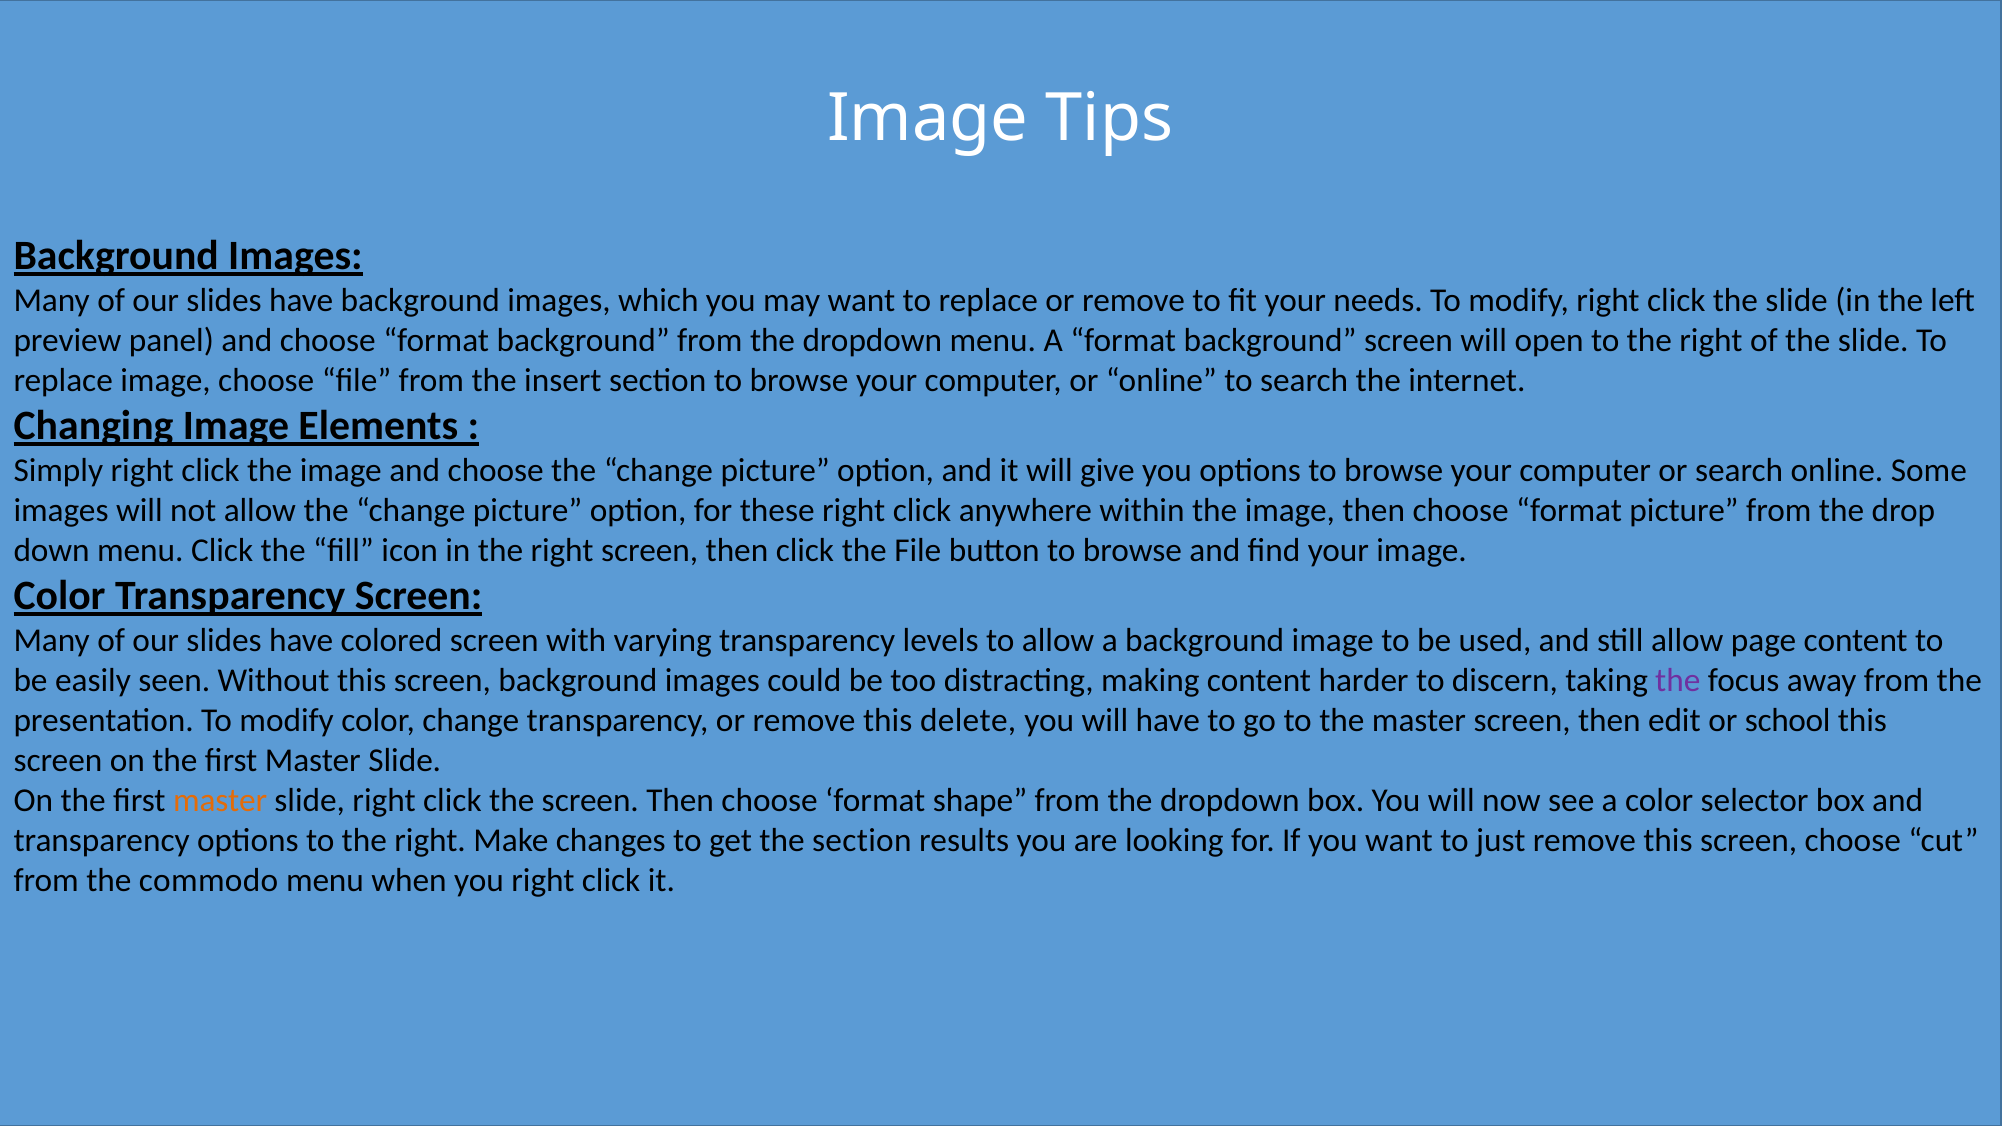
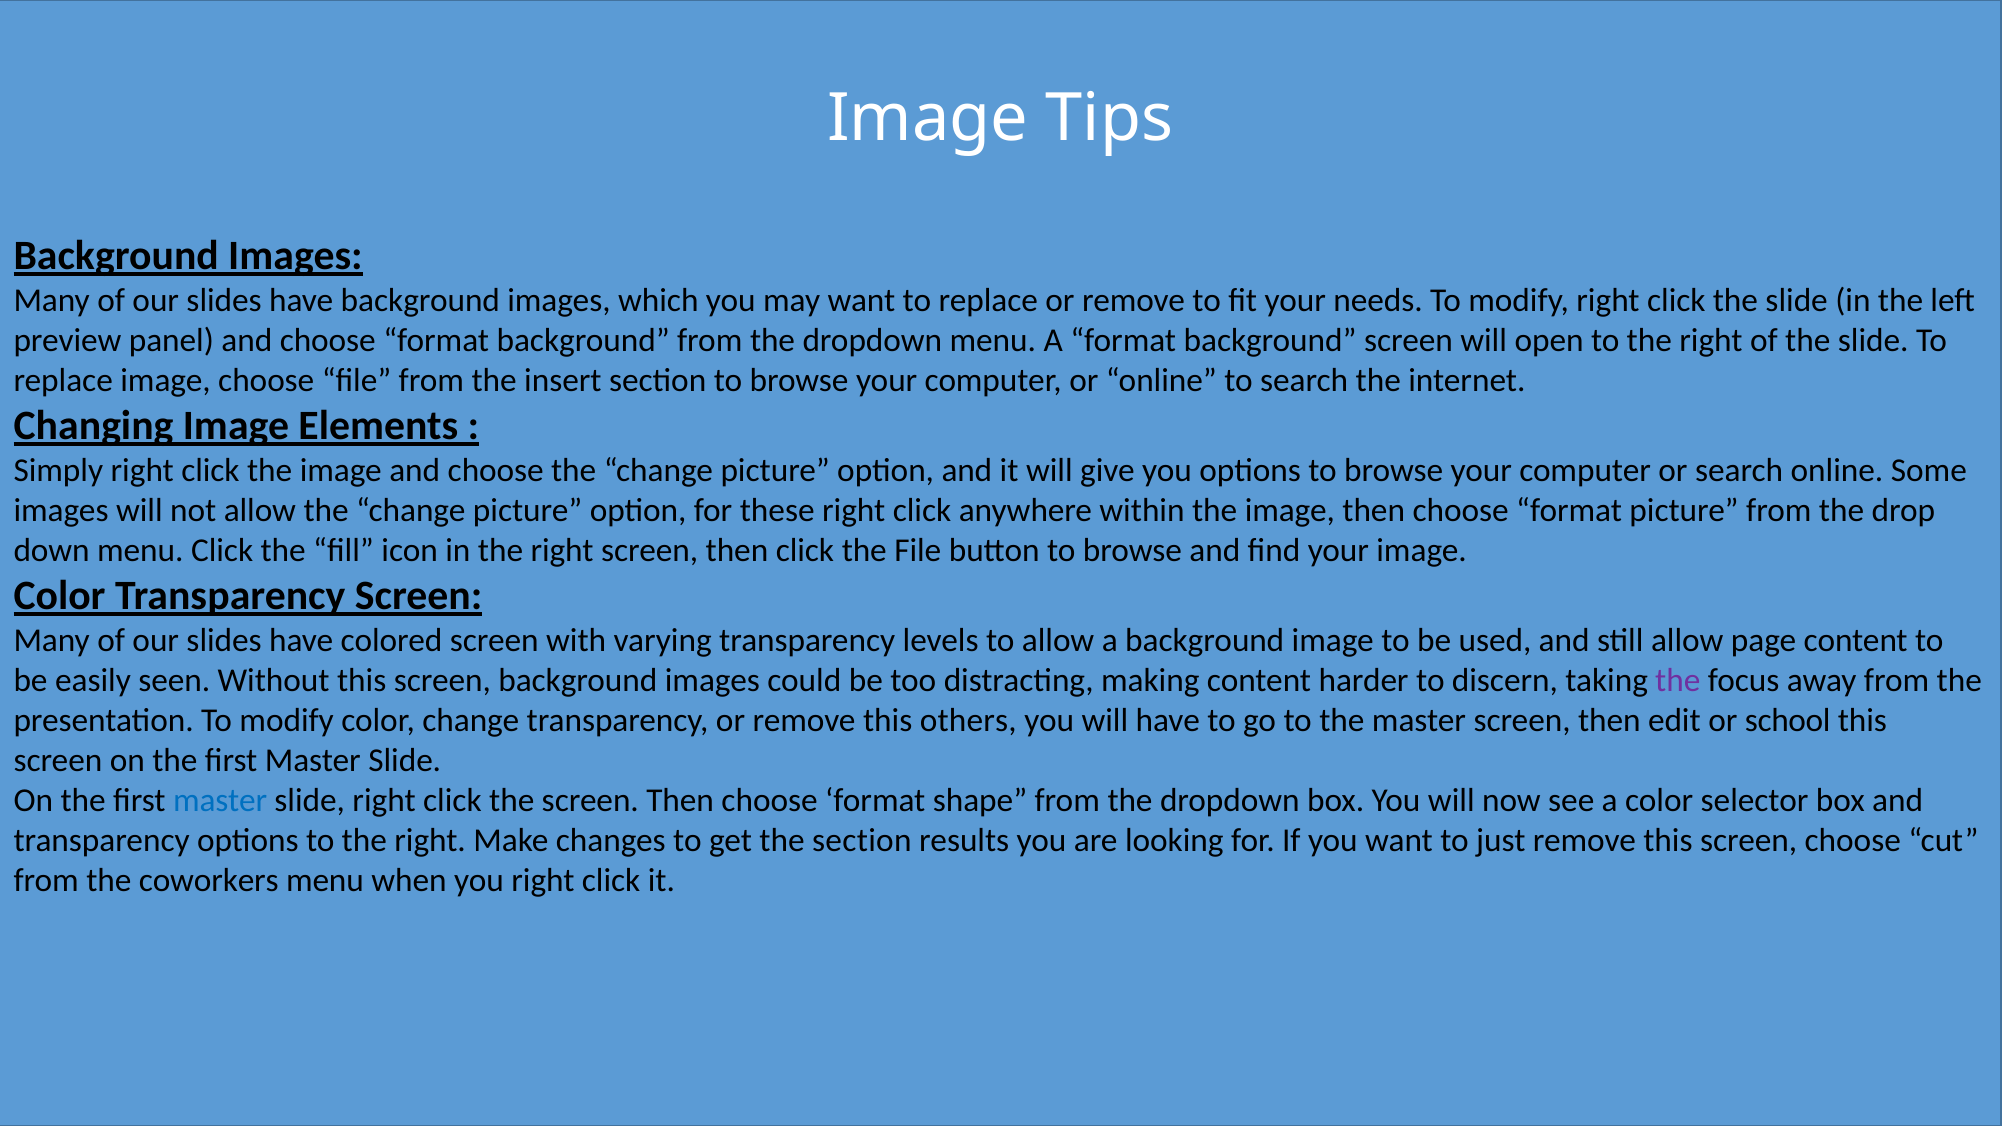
delete: delete -> others (968, 720)
master colour: orange -> blue (220, 801)
commodo: commodo -> coworkers (209, 881)
